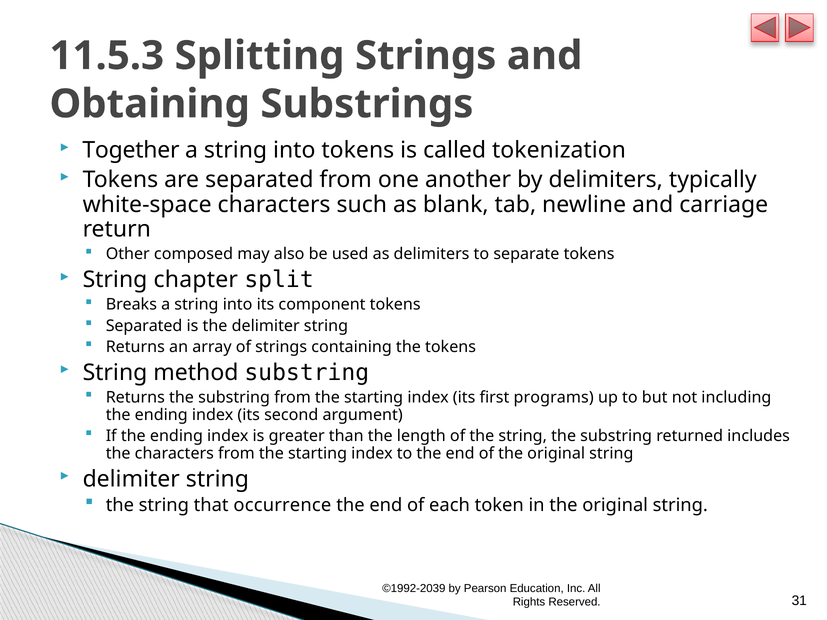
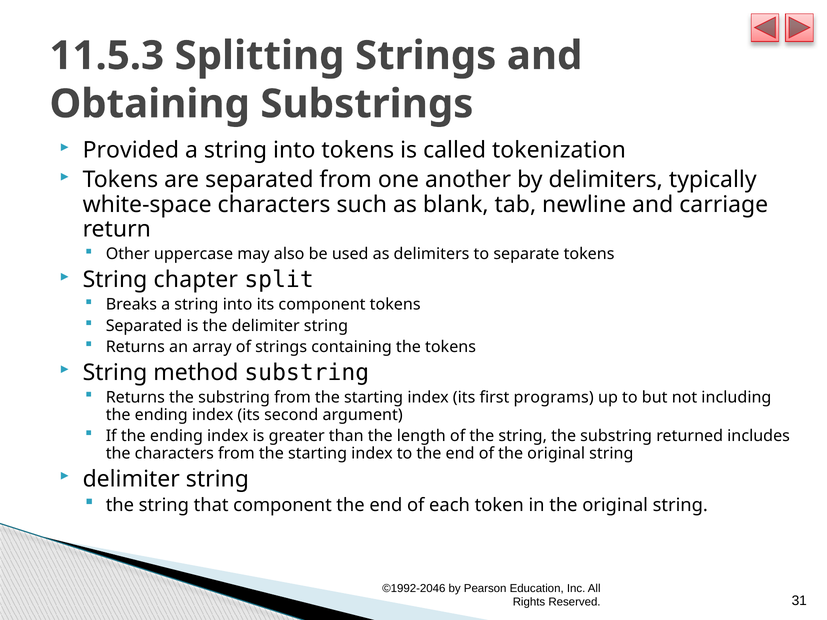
Together: Together -> Provided (131, 150)
composed: composed -> uppercase (194, 254)
that occurrence: occurrence -> component (283, 505)
©1992-2039: ©1992-2039 -> ©1992-2046 (414, 589)
